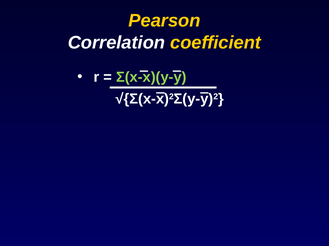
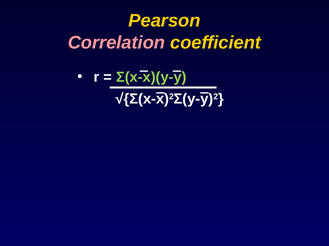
Correlation colour: white -> pink (116, 43)
